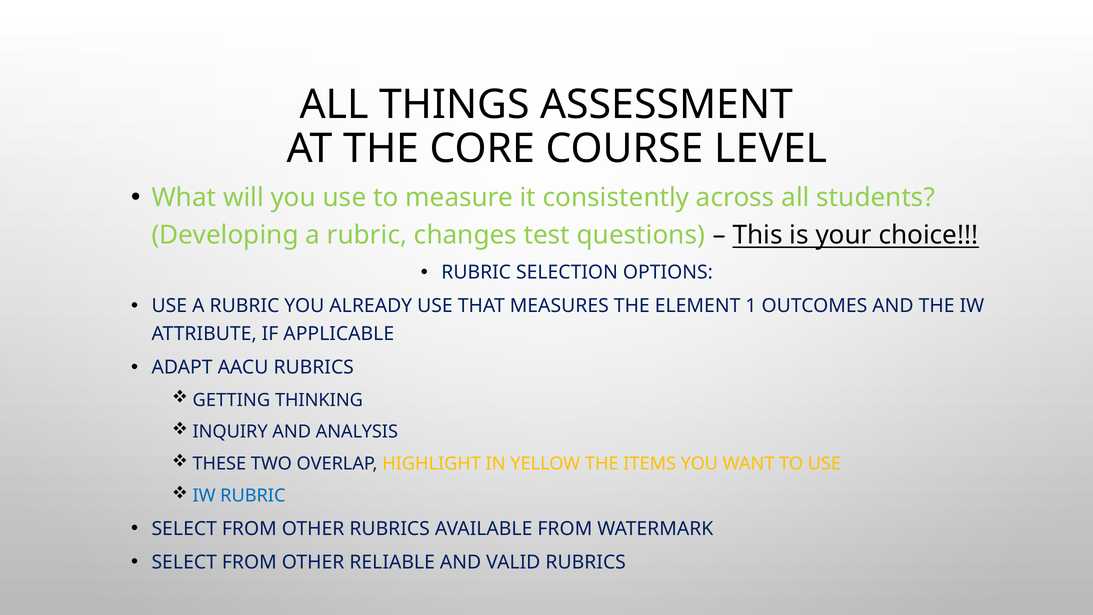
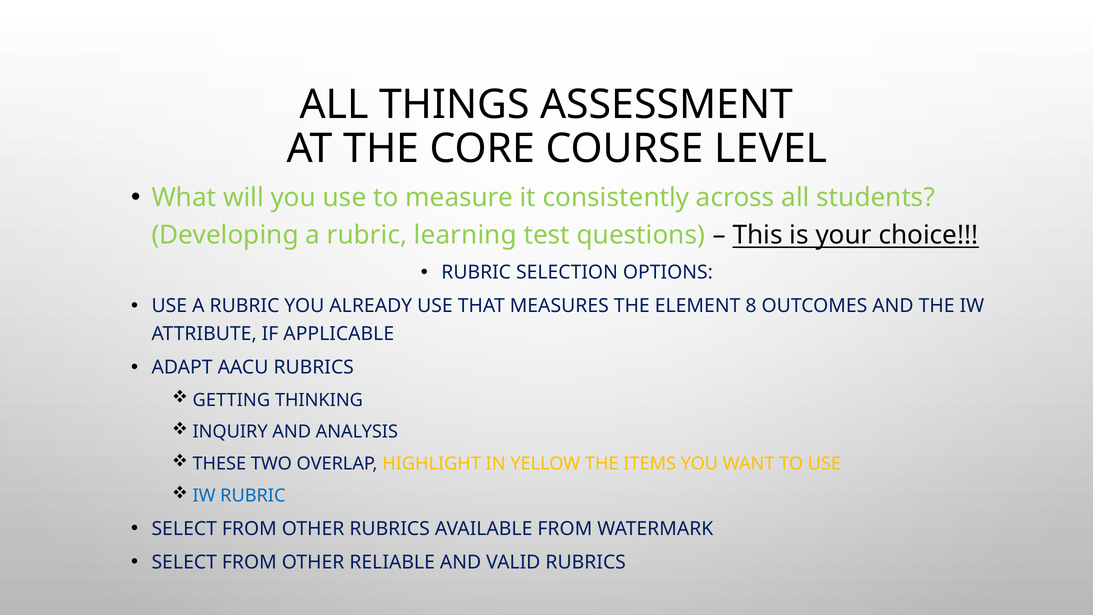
changes: changes -> learning (465, 235)
1: 1 -> 8 (751, 306)
